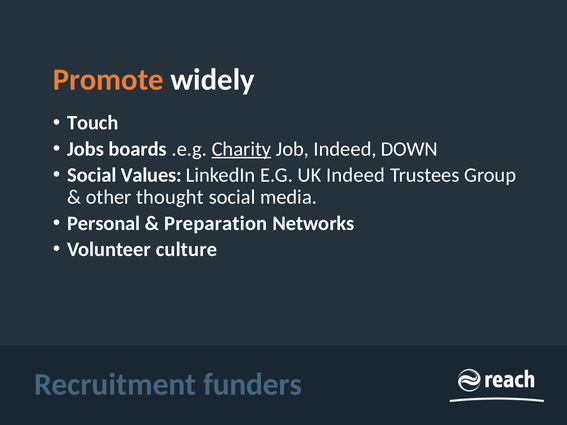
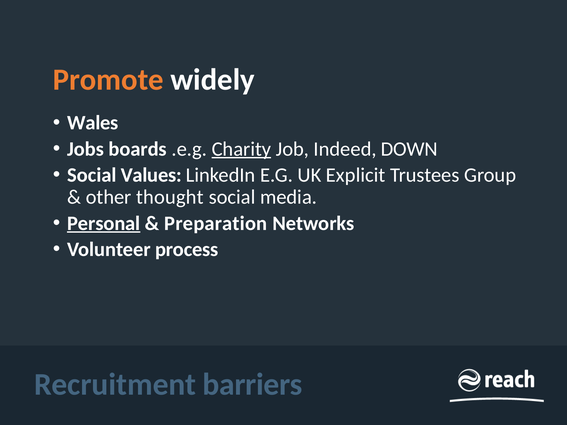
Touch: Touch -> Wales (93, 123)
UK Indeed: Indeed -> Explicit (356, 175)
Personal underline: none -> present (104, 223)
culture: culture -> process (187, 250)
funders: funders -> barriers (253, 385)
